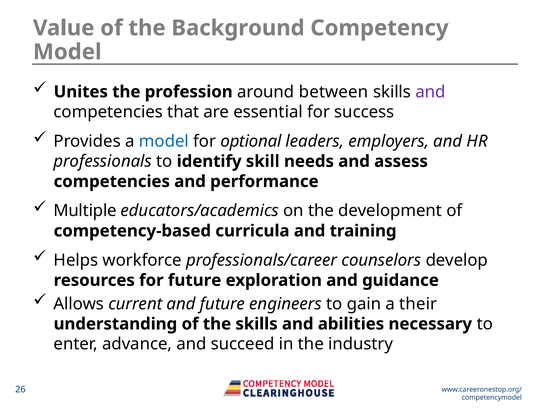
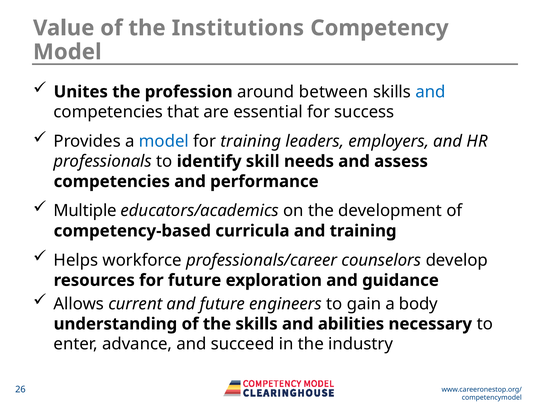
Background: Background -> Institutions (238, 28)
and colour: purple -> blue (430, 92)
for optional: optional -> training (251, 141)
their: their -> body (418, 304)
